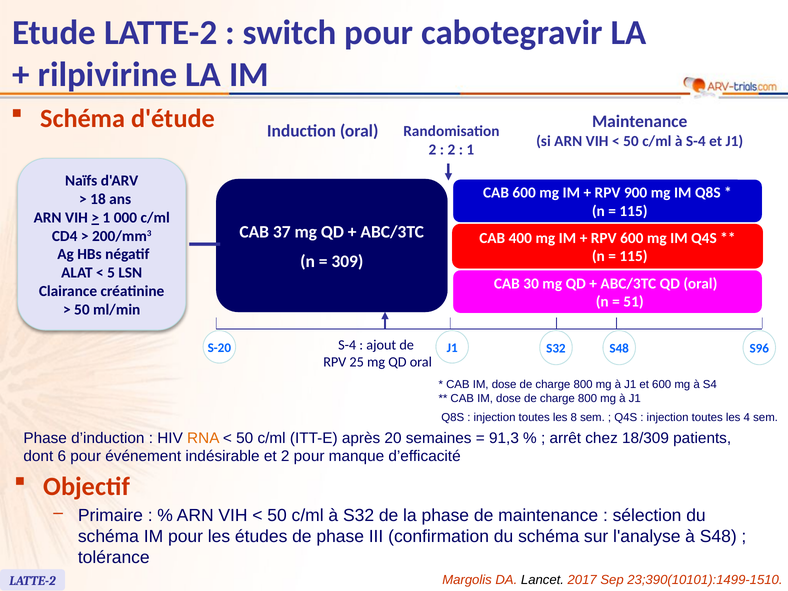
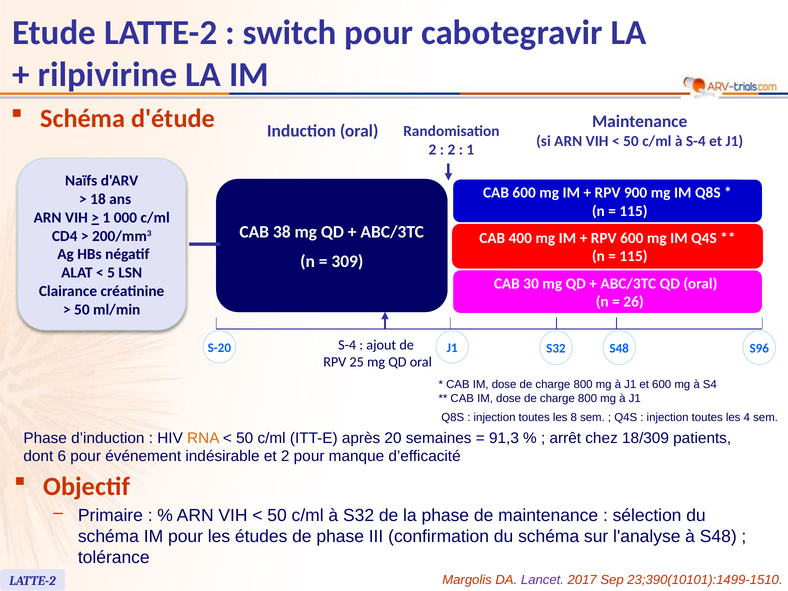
37: 37 -> 38 (282, 232)
51: 51 -> 26 (634, 302)
Lancet colour: black -> purple (542, 580)
